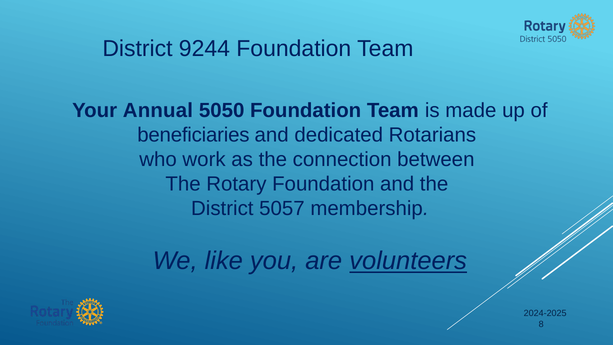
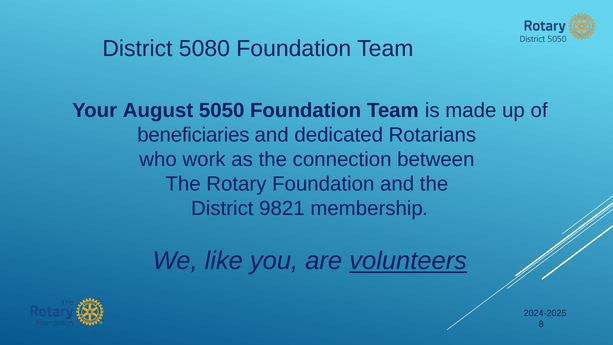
9244: 9244 -> 5080 (204, 49)
Annual: Annual -> August (158, 110)
5057: 5057 -> 9821 (282, 208)
